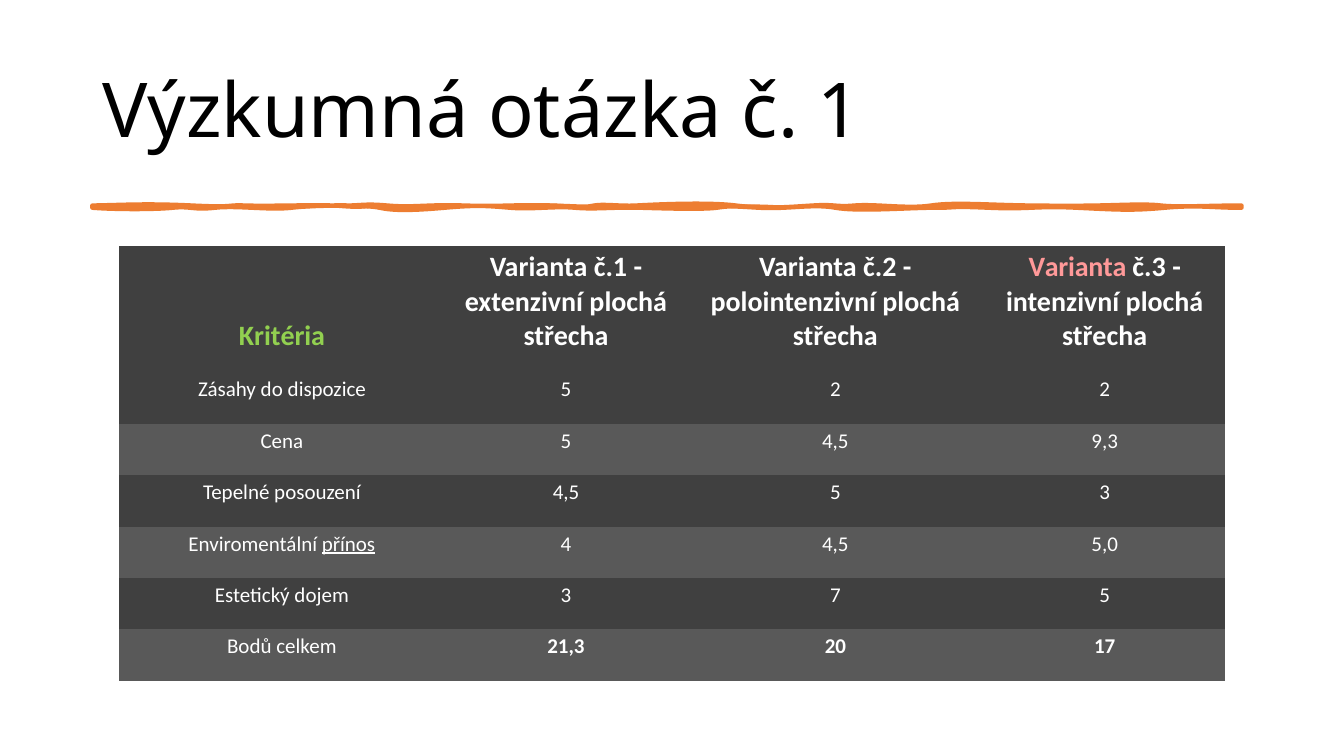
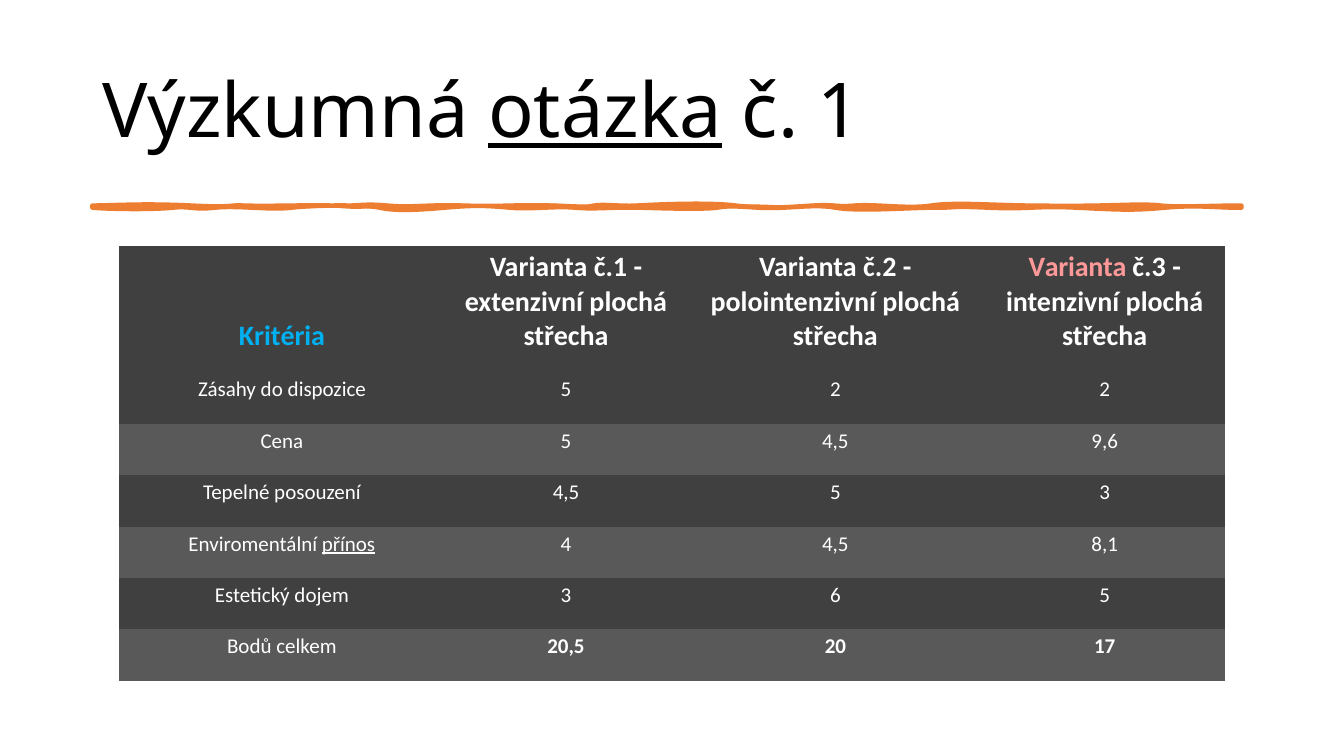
otázka underline: none -> present (605, 113)
Kritéria colour: light green -> light blue (282, 336)
9,3: 9,3 -> 9,6 (1105, 441)
5,0: 5,0 -> 8,1 (1105, 544)
7: 7 -> 6 (835, 595)
21,3: 21,3 -> 20,5 (566, 647)
